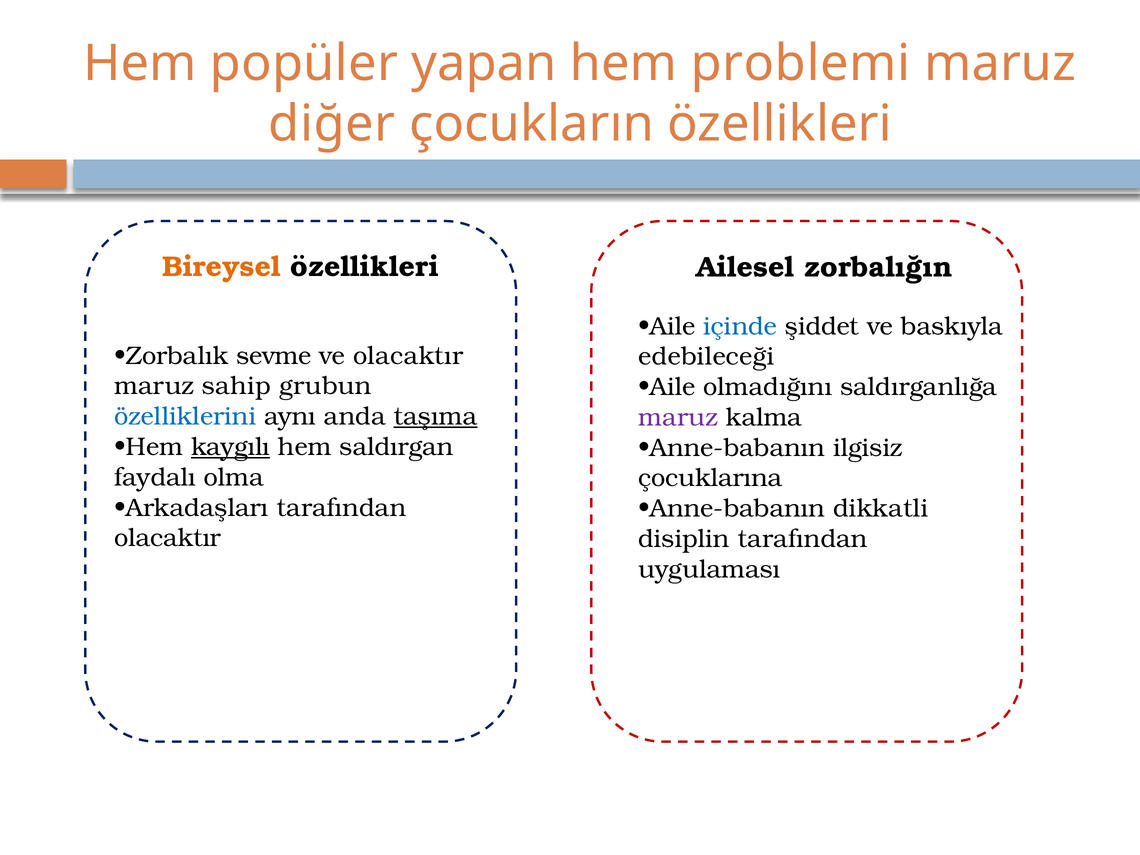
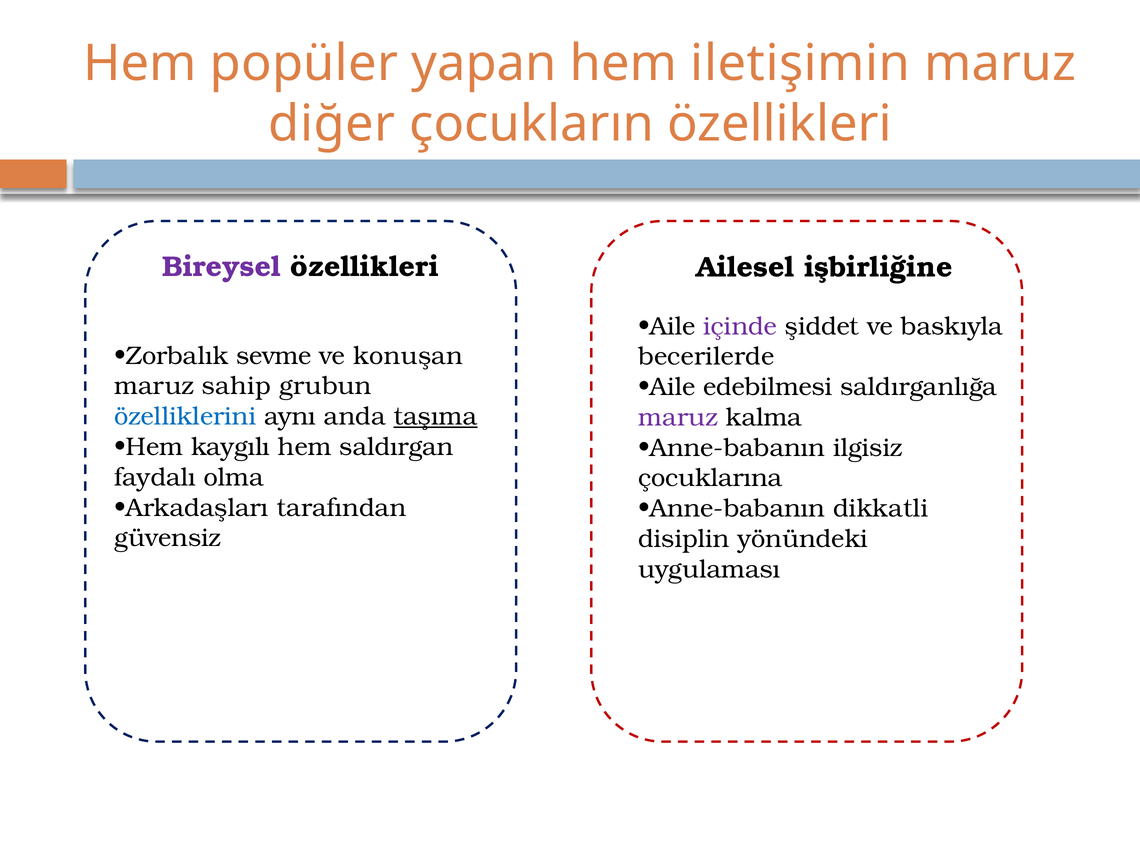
problemi: problemi -> iletişimin (800, 63)
Bireysel colour: orange -> purple (222, 267)
zorbalığın: zorbalığın -> işbirliğine (878, 268)
içinde colour: blue -> purple (740, 326)
ve olacaktır: olacaktır -> konuşan (408, 356)
edebileceği: edebileceği -> becerilerde (706, 357)
olmadığını: olmadığını -> edebilmesi (768, 387)
kaygılı underline: present -> none (231, 447)
olacaktır: olacaktır -> güvensiz (168, 538)
disiplin tarafından: tarafından -> yönündeki (803, 539)
